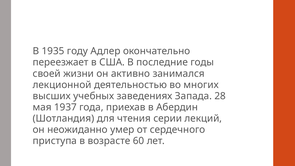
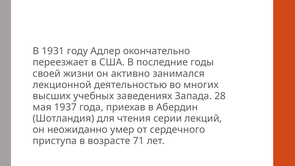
1935: 1935 -> 1931 (53, 51)
60: 60 -> 71 (139, 141)
